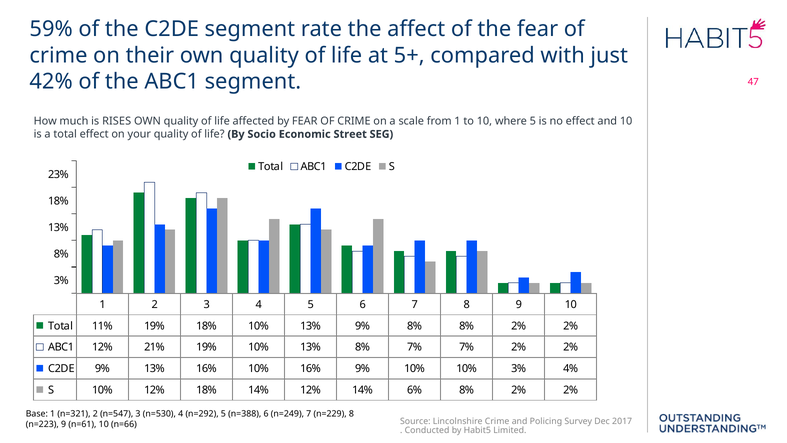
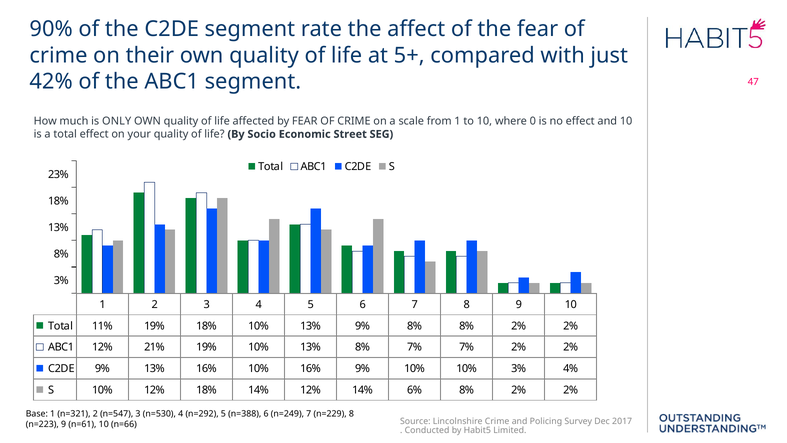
59%: 59% -> 90% (51, 29)
RISES: RISES -> ONLY (117, 121)
where 5: 5 -> 0 (533, 121)
